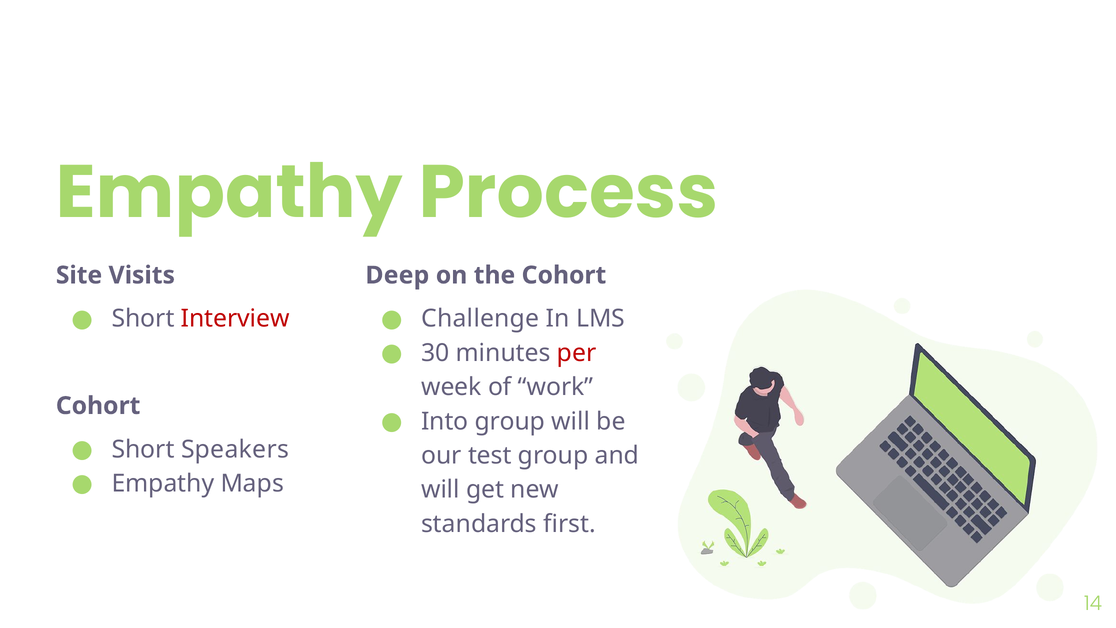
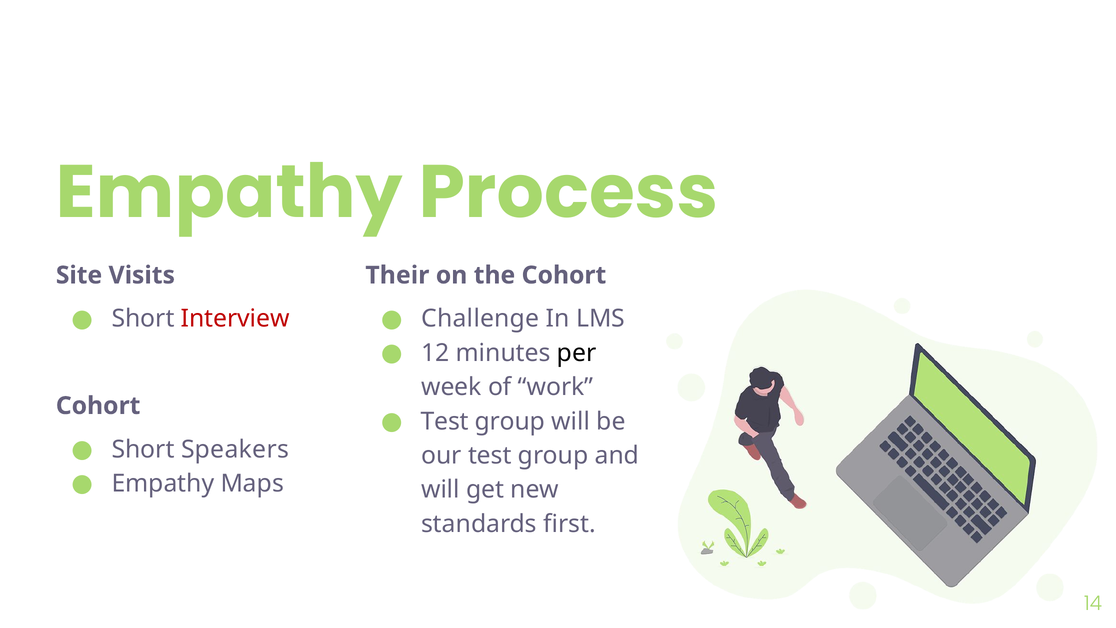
Deep: Deep -> Their (397, 275)
30: 30 -> 12 (435, 353)
per colour: red -> black (577, 353)
Into: Into -> Test (445, 421)
